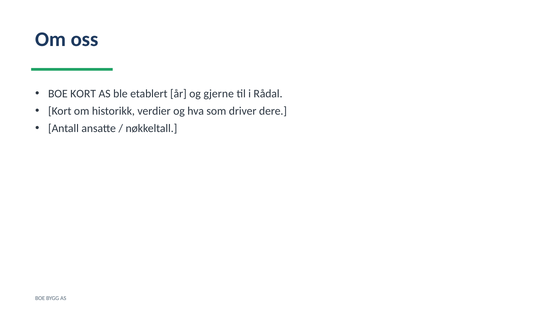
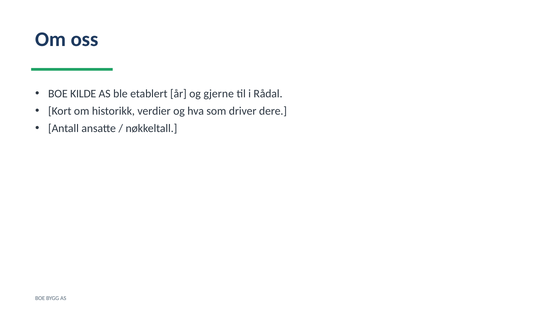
BOE KORT: KORT -> KILDE (83, 94)
